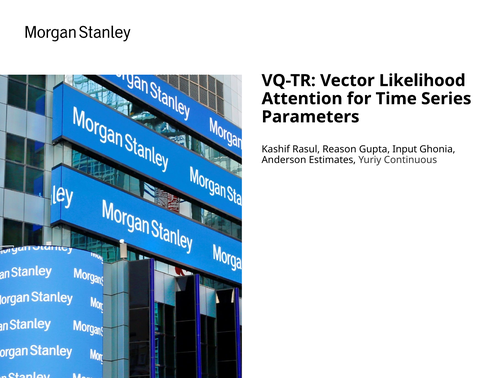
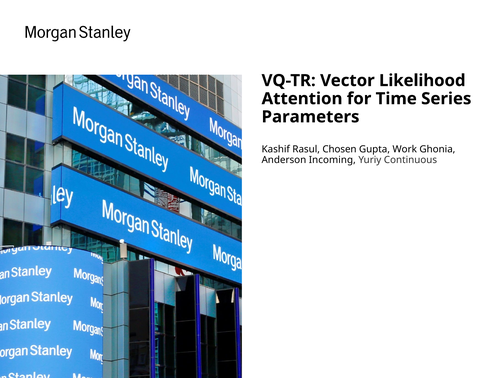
Reason: Reason -> Chosen (339, 149)
Input: Input -> Work (405, 149)
Estimates: Estimates -> Incoming (332, 160)
